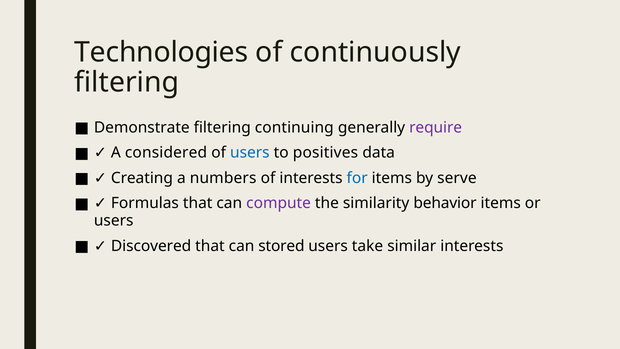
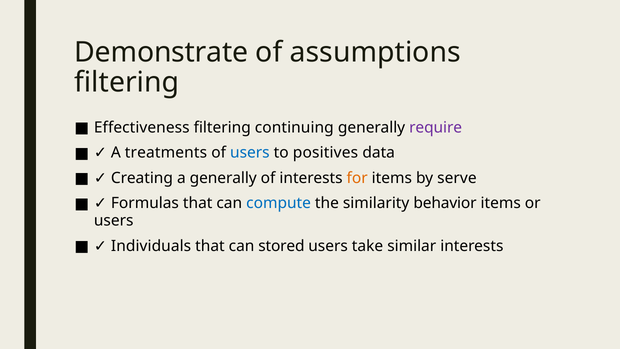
Technologies: Technologies -> Demonstrate (161, 52)
continuously: continuously -> assumptions (375, 52)
Demonstrate: Demonstrate -> Effectiveness (142, 127)
considered: considered -> treatments (166, 153)
a numbers: numbers -> generally (223, 178)
for colour: blue -> orange (357, 178)
compute colour: purple -> blue (279, 203)
Discovered: Discovered -> Individuals (151, 246)
